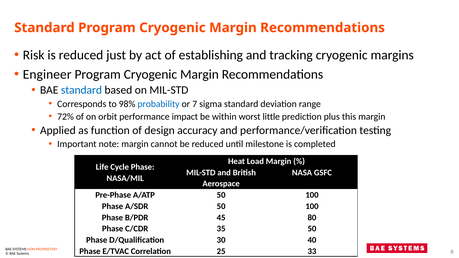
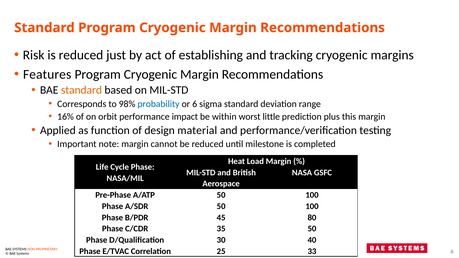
Engineer: Engineer -> Features (47, 74)
standard colour: blue -> orange (81, 90)
7: 7 -> 6 (195, 104)
72%: 72% -> 16% (66, 117)
accuracy: accuracy -> material (197, 130)
